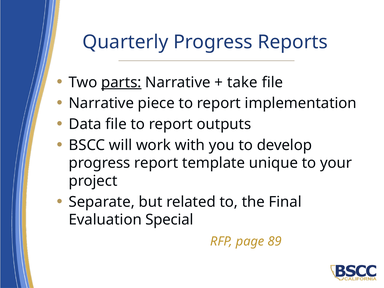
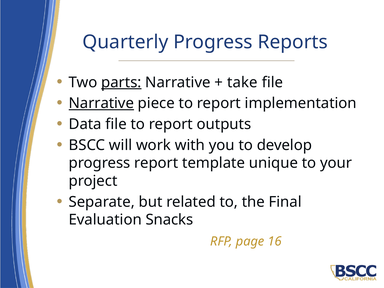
Narrative underline: none -> present (101, 103)
Special: Special -> Snacks (169, 220)
89: 89 -> 16 (275, 241)
